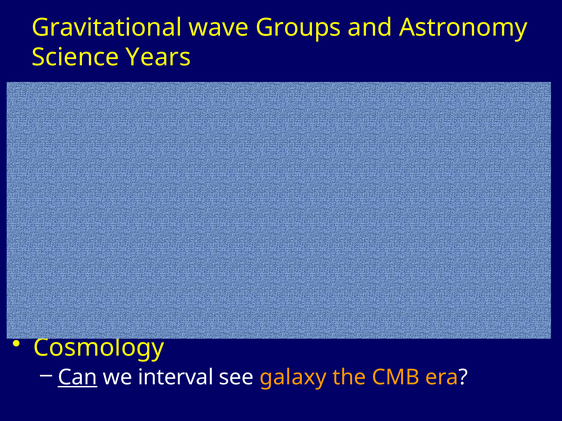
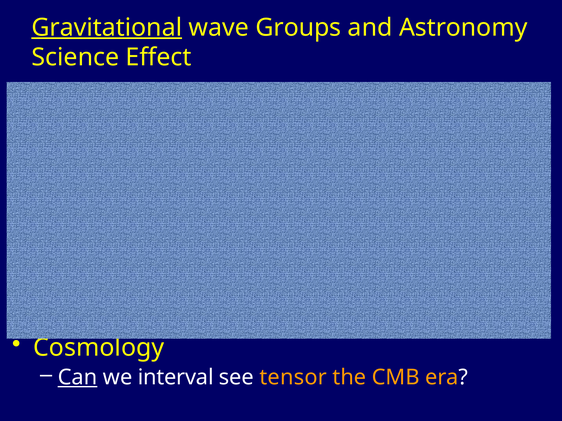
Gravitational underline: none -> present (107, 27)
Years: Years -> Effect (159, 57)
galaxy: galaxy -> tensor (293, 378)
